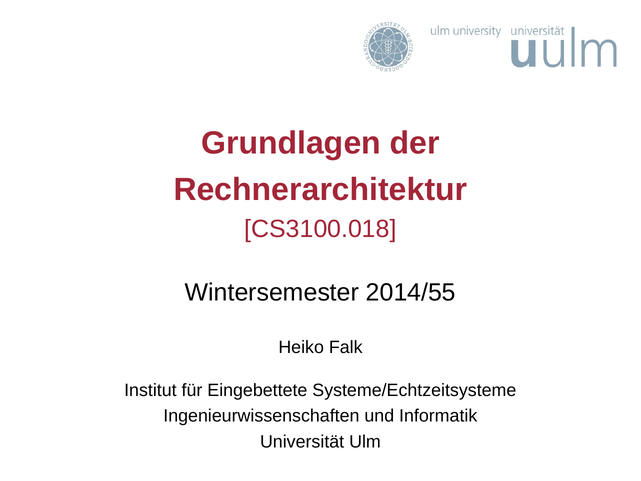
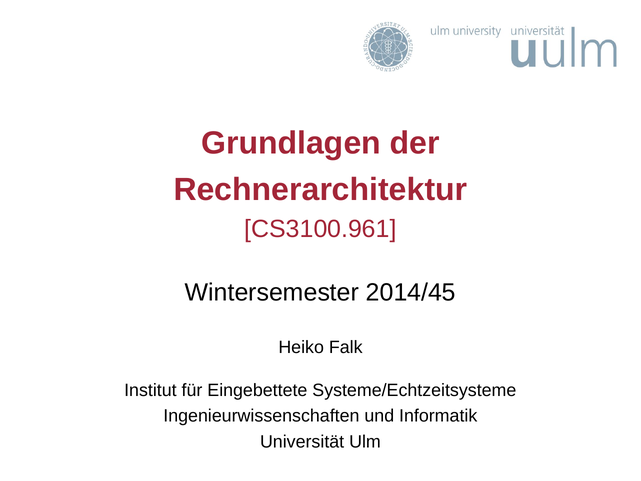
CS3100.018: CS3100.018 -> CS3100.961 (320, 229)
2014/55: 2014/55 -> 2014/45 (411, 292)
